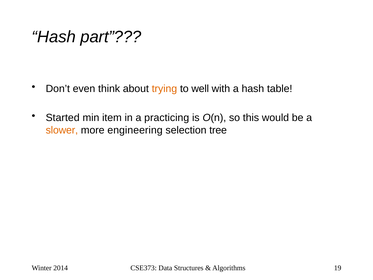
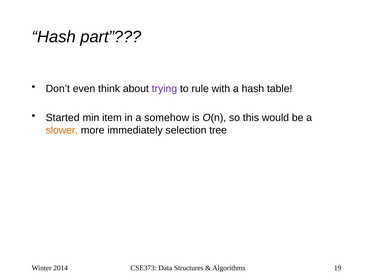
trying colour: orange -> purple (164, 89)
well: well -> rule (200, 89)
practicing: practicing -> somehow (167, 118)
engineering: engineering -> immediately (135, 130)
